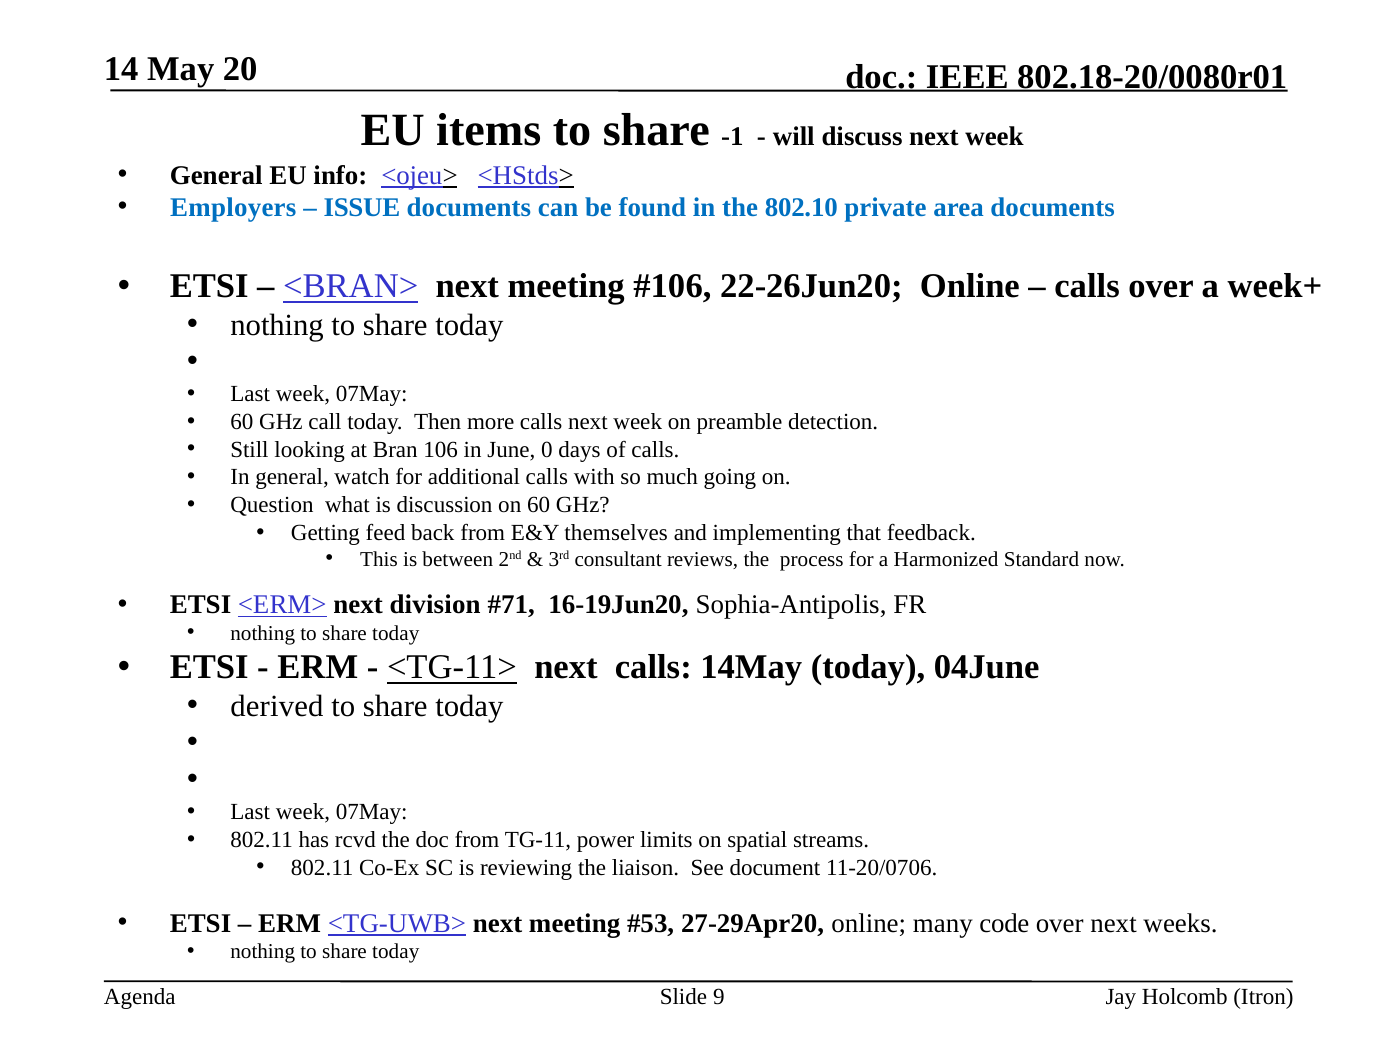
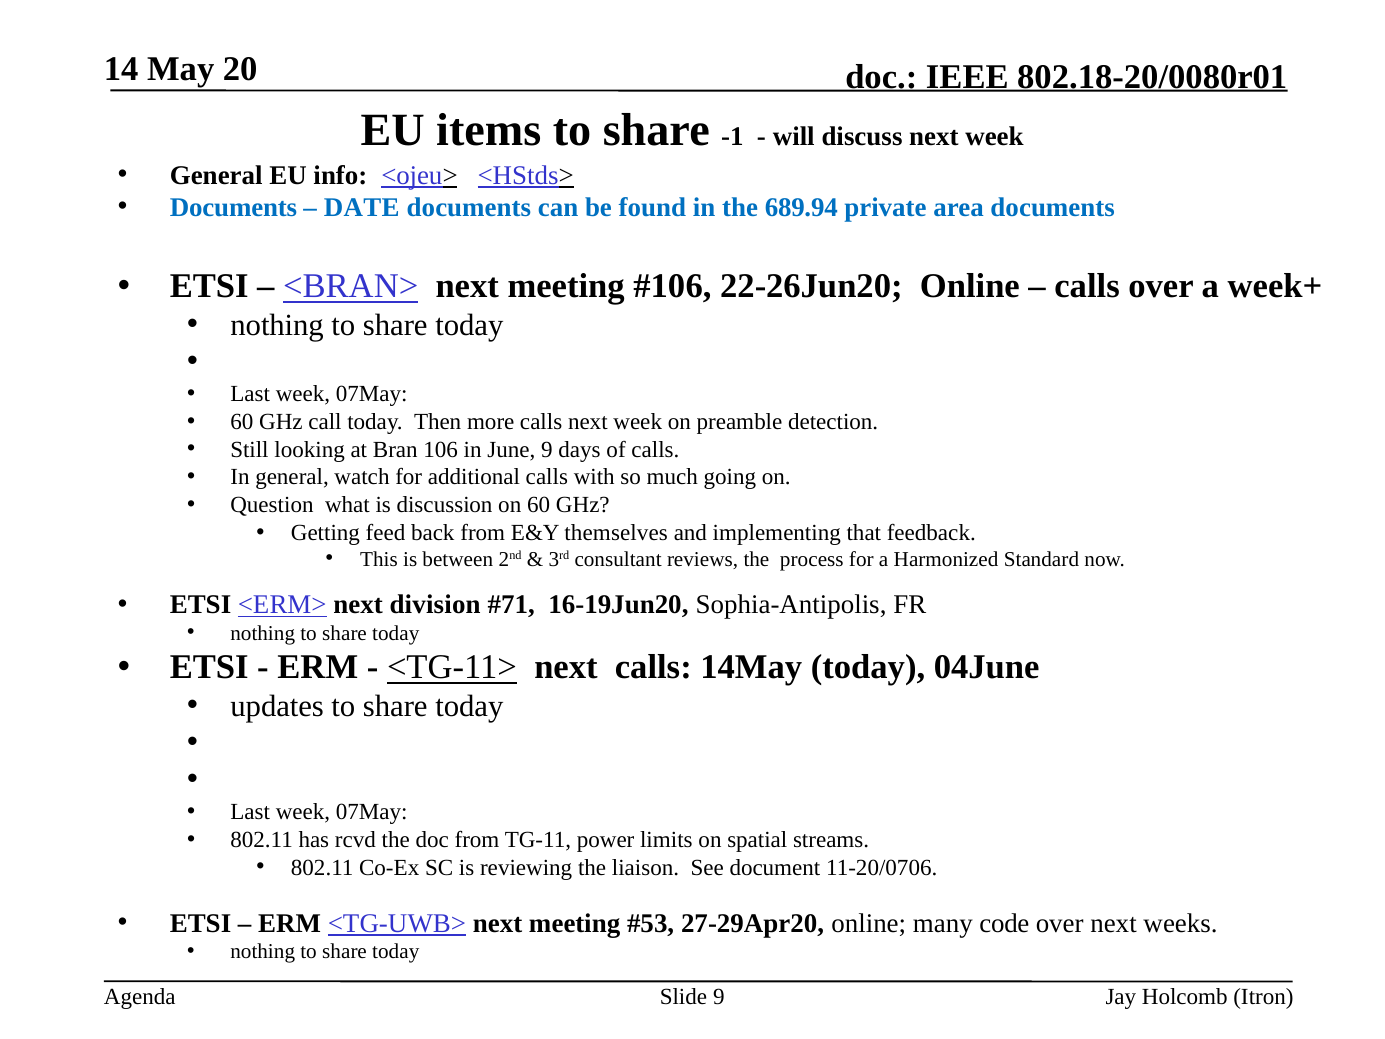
Employers: Employers -> Documents (233, 207)
ISSUE: ISSUE -> DATE (362, 207)
802.10: 802.10 -> 689.94 (801, 207)
June 0: 0 -> 9 (547, 449)
derived: derived -> updates (277, 706)
